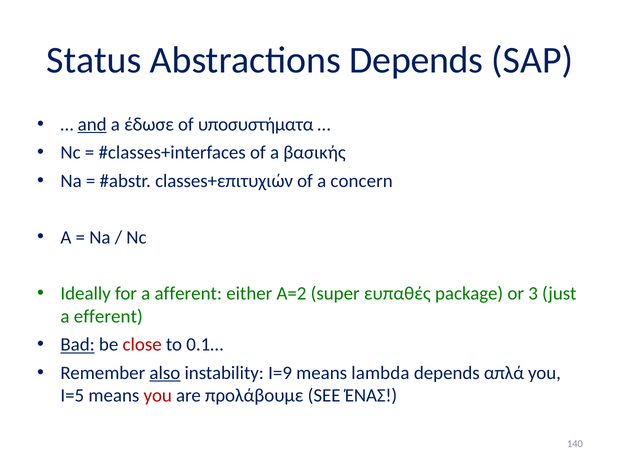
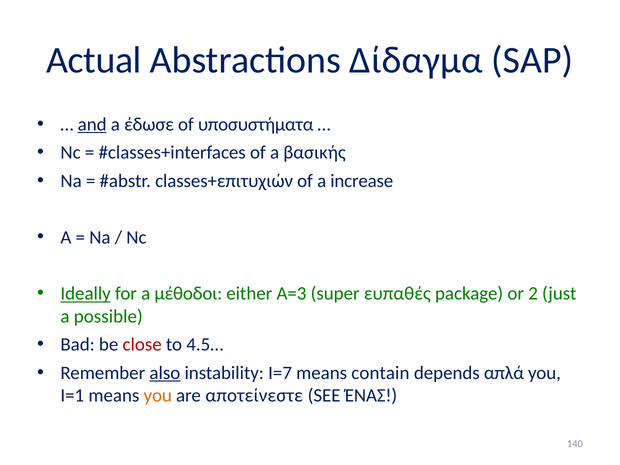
Status: Status -> Actual (94, 60)
Abstractions Depends: Depends -> Δίδαγμα (416, 60)
concern: concern -> increase (362, 181)
Ideally underline: none -> present (86, 294)
afferent: afferent -> μέθοδοι (188, 294)
A=2: A=2 -> A=3 (291, 294)
3: 3 -> 2 (533, 294)
efferent: efferent -> possible (108, 316)
Bad underline: present -> none (78, 345)
0.1…: 0.1… -> 4.5… (205, 345)
I=9: I=9 -> I=7 (280, 373)
lambda: lambda -> contain (380, 373)
I=5: I=5 -> I=1 (72, 396)
you colour: red -> orange (158, 396)
προλάβουμε: προλάβουμε -> αποτείνεστε (254, 396)
